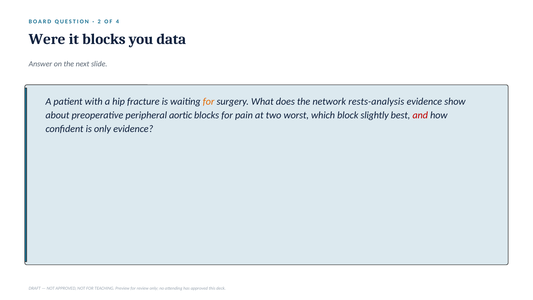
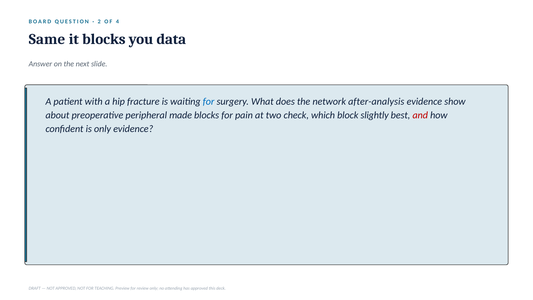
Were: Were -> Same (47, 39)
for colour: orange -> blue (209, 101)
rests-analysis: rests-analysis -> after-analysis (376, 101)
aortic: aortic -> made (181, 115)
worst: worst -> check (296, 115)
